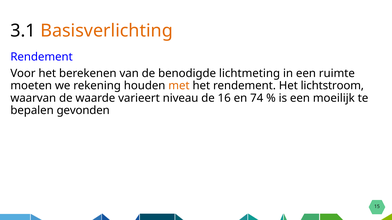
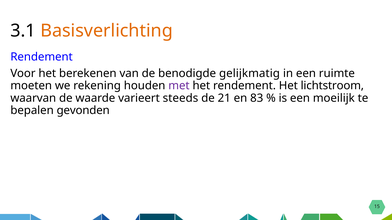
lichtmeting: lichtmeting -> gelijkmatig (249, 74)
met colour: orange -> purple (179, 86)
niveau: niveau -> steeds (180, 98)
16: 16 -> 21 (224, 98)
74: 74 -> 83 (257, 98)
